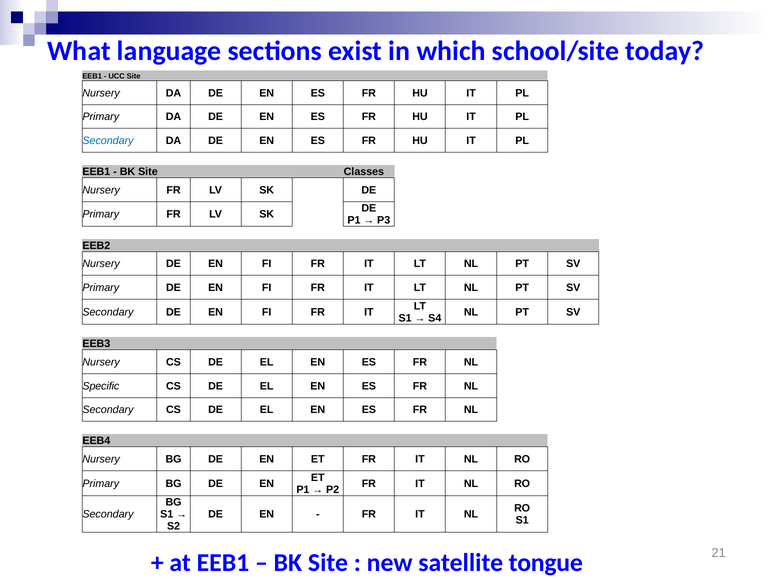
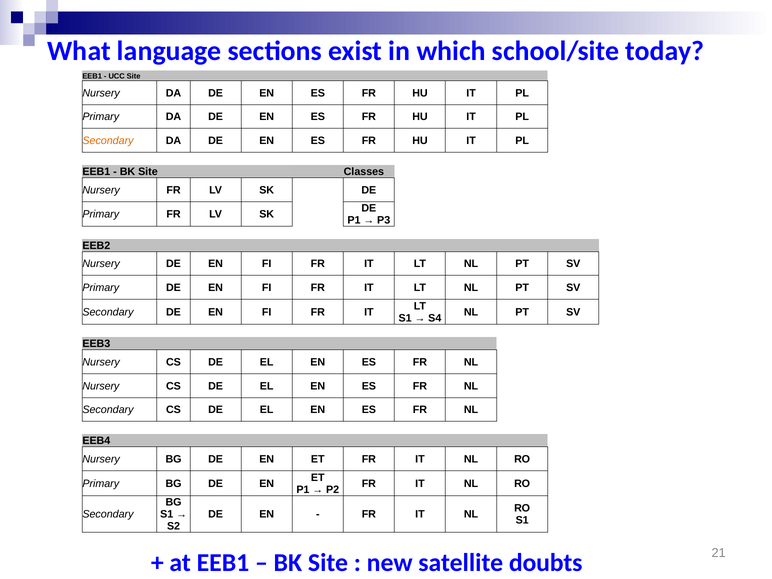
Secondary colour: blue -> orange (108, 141)
Specific: Specific -> Nursery (101, 386)
tongue: tongue -> doubts (546, 563)
